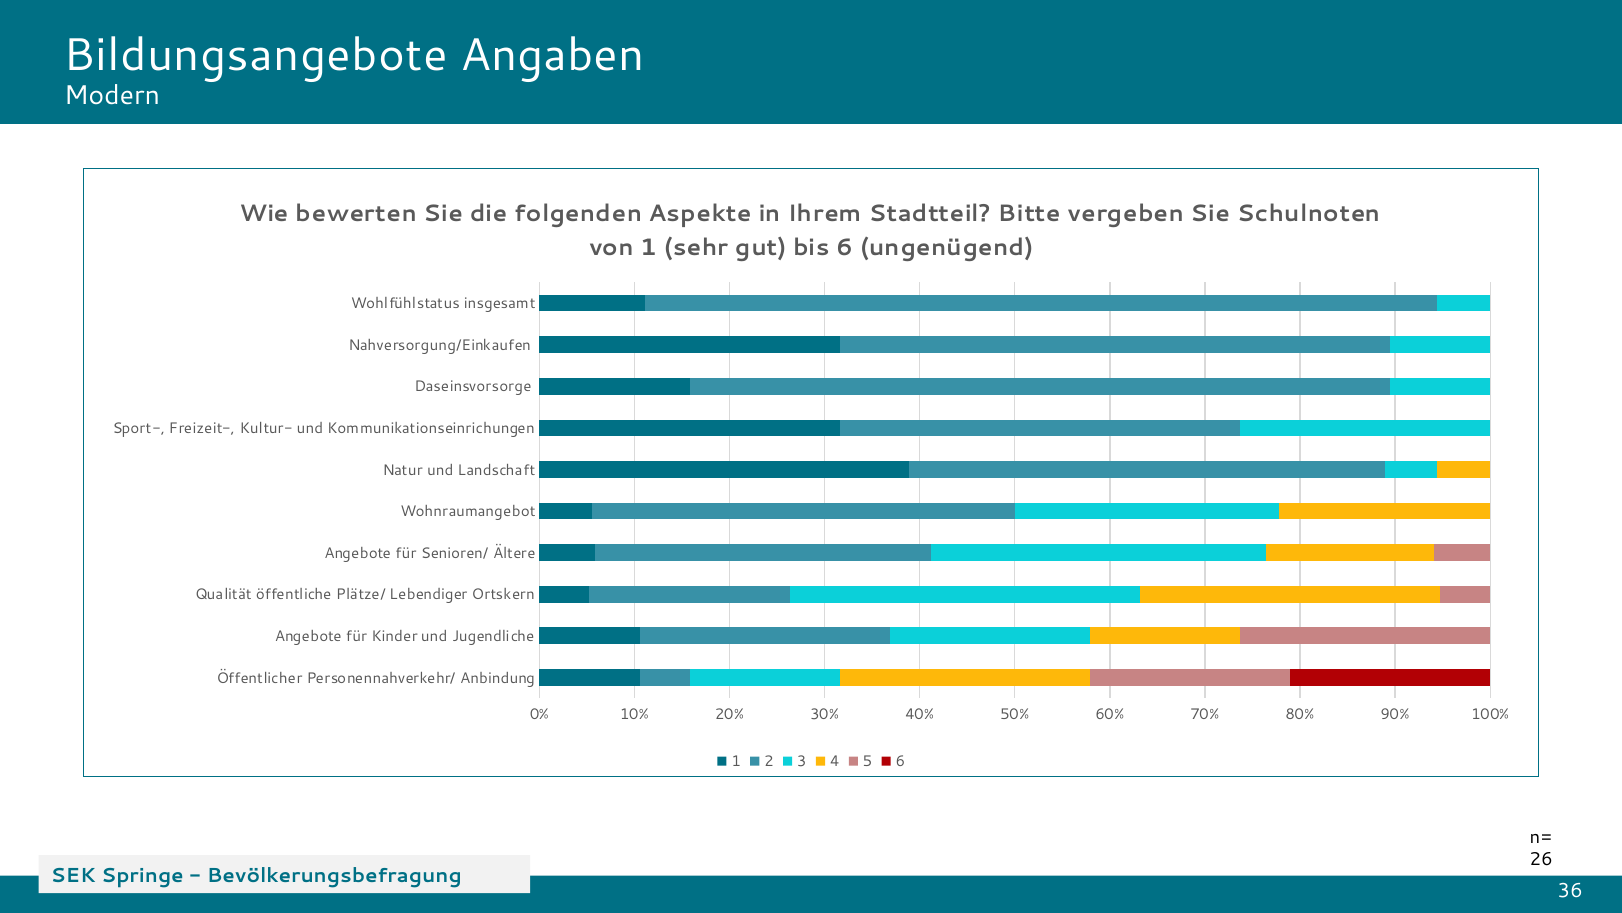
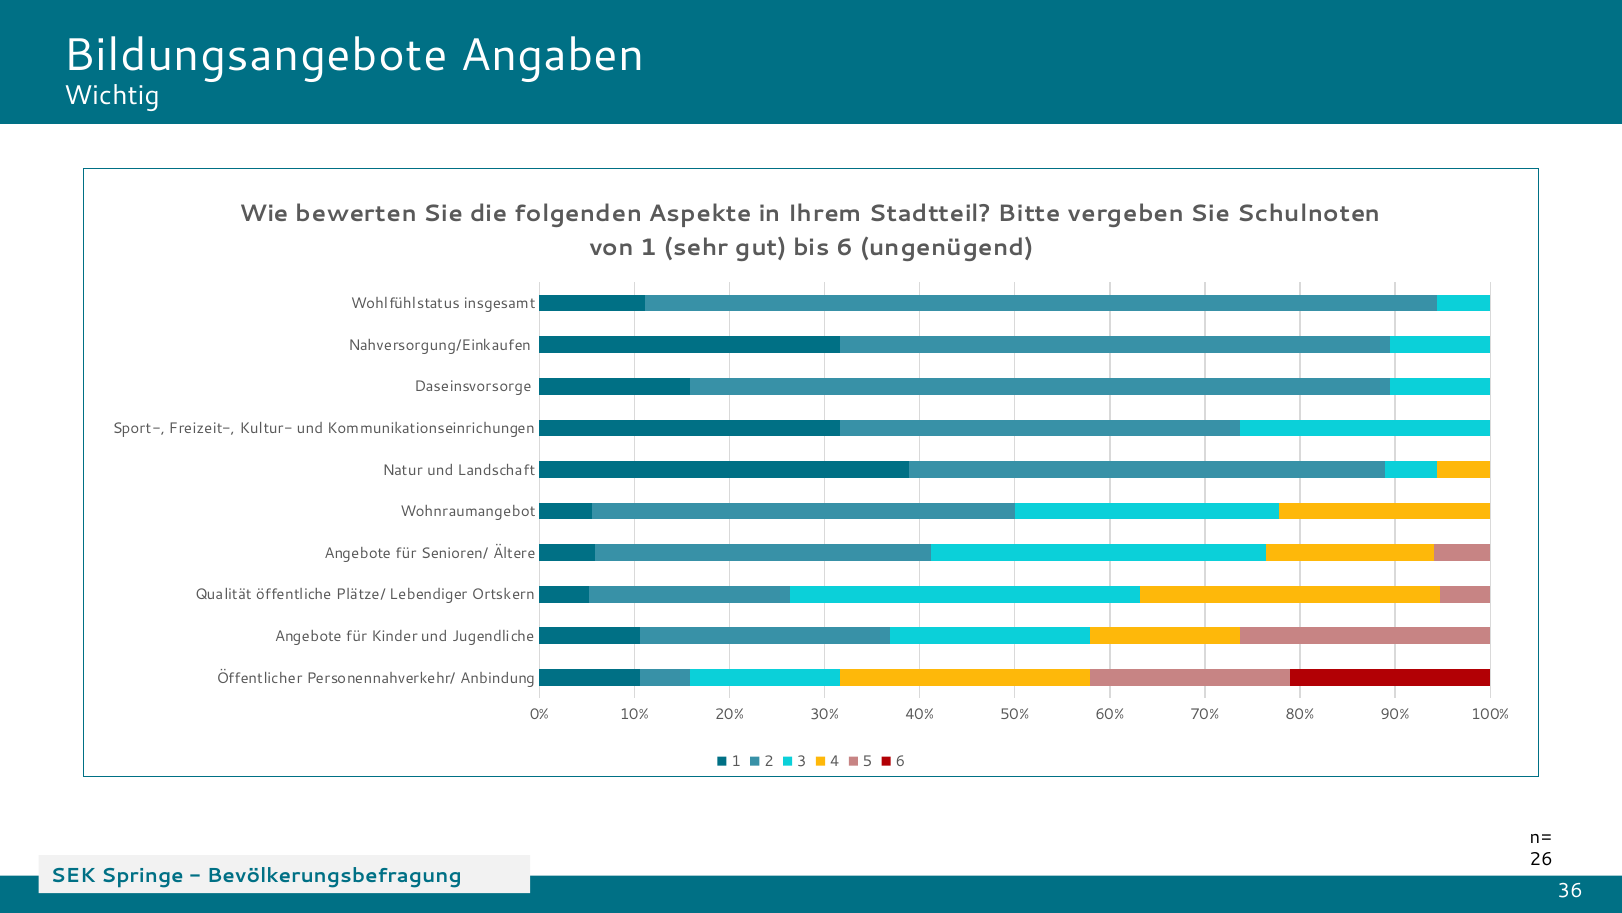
Modern: Modern -> Wichtig (112, 95)
